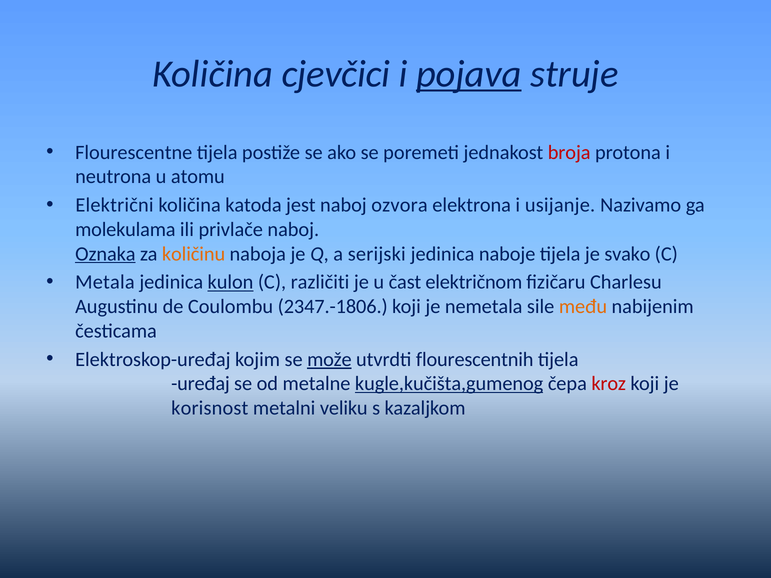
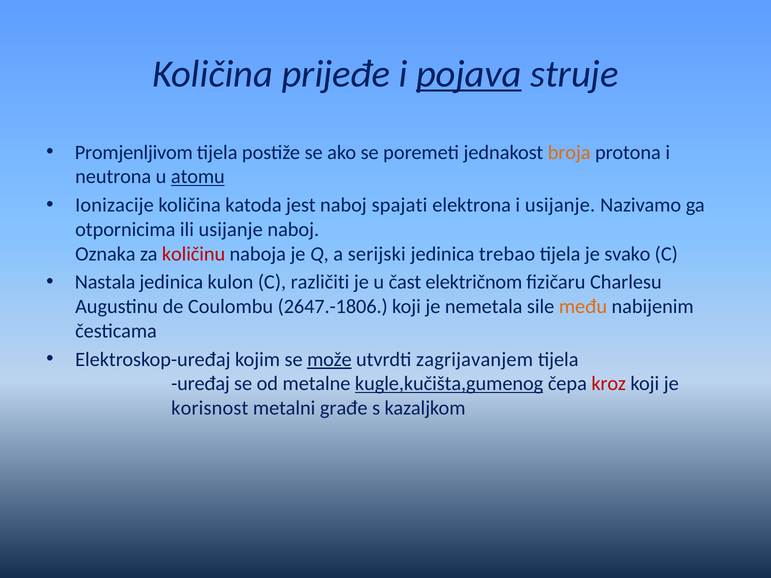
cjevčici: cjevčici -> prijeđe (336, 74)
Flourescentne: Flourescentne -> Promjenljivom (134, 152)
broja colour: red -> orange (569, 152)
atomu underline: none -> present (198, 177)
Električni: Električni -> Ionizacije (115, 205)
ozvora: ozvora -> spajati (399, 205)
molekulama: molekulama -> otpornicima (125, 230)
ili privlače: privlače -> usijanje (231, 230)
Oznaka underline: present -> none (105, 254)
količinu colour: orange -> red (194, 254)
naboje: naboje -> trebao (507, 254)
Metala: Metala -> Nastala (105, 282)
kulon underline: present -> none (231, 282)
2347.-1806: 2347.-1806 -> 2647.-1806 (333, 307)
flourescentnih: flourescentnih -> zagrijavanjem (475, 360)
veliku: veliku -> građe (344, 408)
